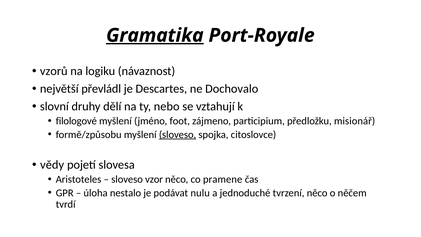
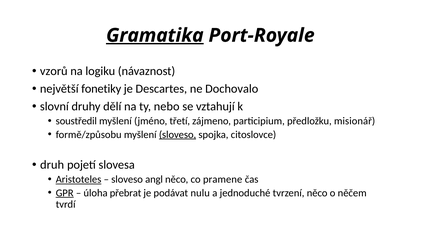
převládl: převládl -> fonetiky (101, 89)
filologové: filologové -> soustředil (76, 121)
foot: foot -> třetí (180, 121)
vědy: vědy -> druh (52, 165)
Aristoteles underline: none -> present (79, 179)
vzor: vzor -> angl (154, 179)
GPR underline: none -> present (65, 193)
nestalo: nestalo -> přebrat (126, 193)
